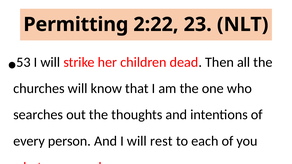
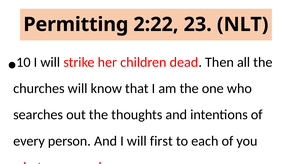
53: 53 -> 10 (23, 62)
rest: rest -> first (161, 141)
